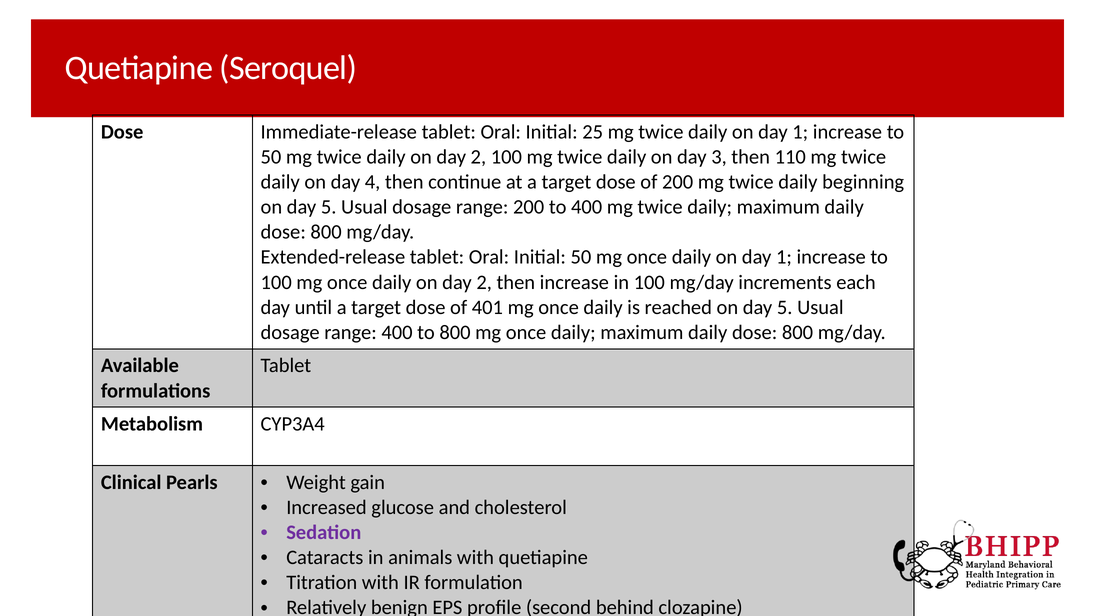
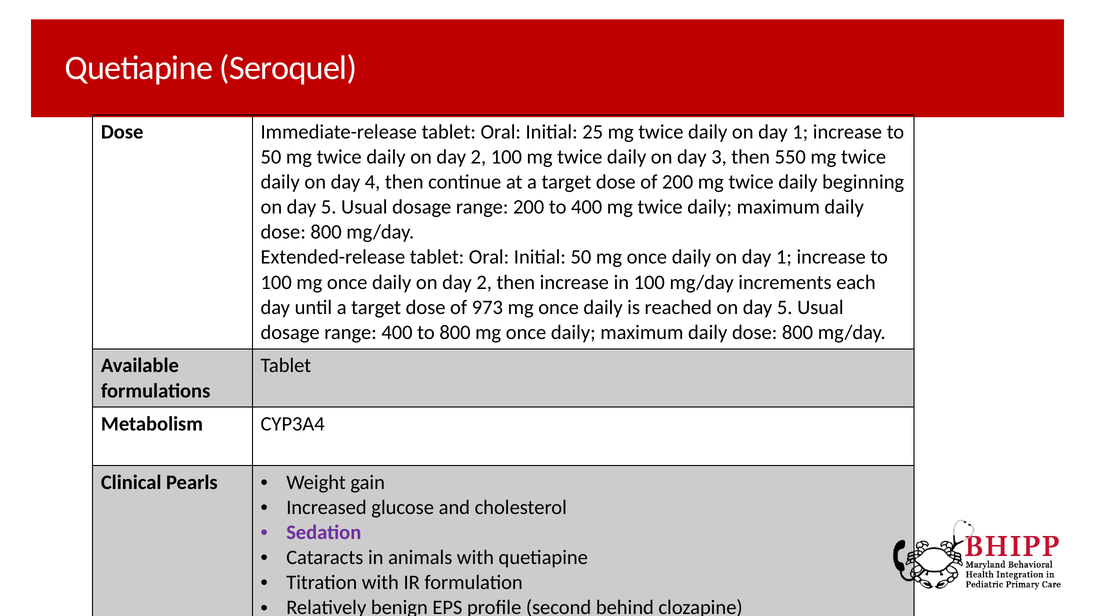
110: 110 -> 550 (790, 157)
401: 401 -> 973 (487, 307)
